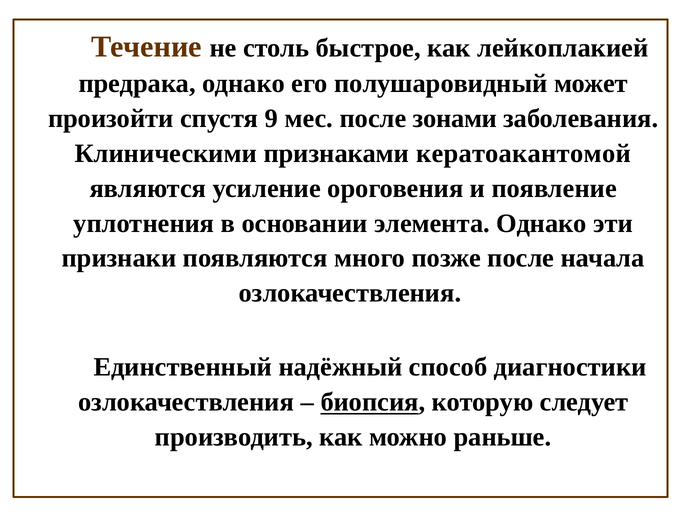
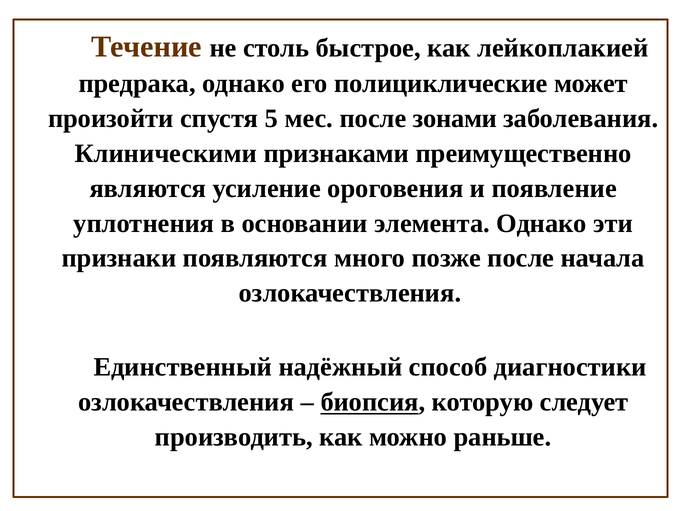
полушаровидный: полушаровидный -> полициклические (441, 84)
9: 9 -> 5 (271, 119)
кератоакантомой: кератоакантомой -> преимущественно (524, 153)
